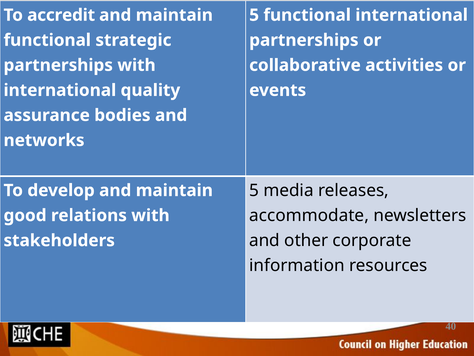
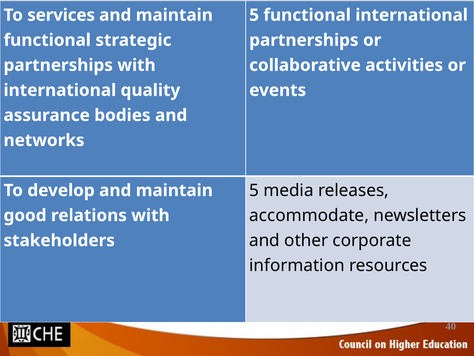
accredit: accredit -> services (61, 15)
